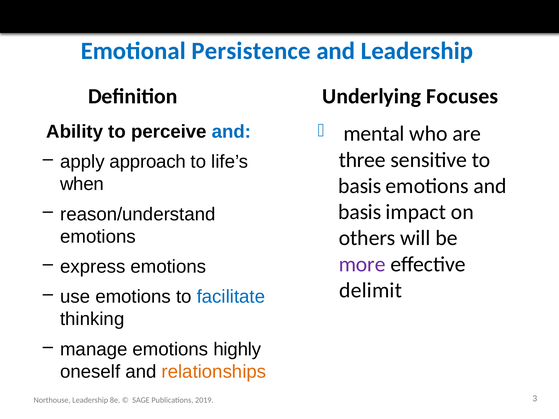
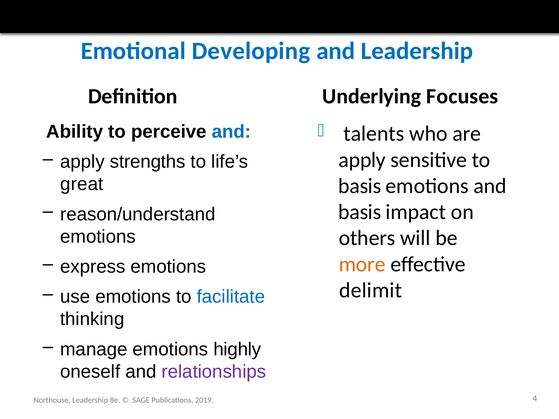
Persistence: Persistence -> Developing (251, 51)
mental: mental -> talents (374, 134)
three: three -> apply (362, 160)
approach: approach -> strengths (148, 162)
when: when -> great (82, 184)
more colour: purple -> orange (362, 264)
relationships colour: orange -> purple (214, 372)
3: 3 -> 4 (535, 399)
